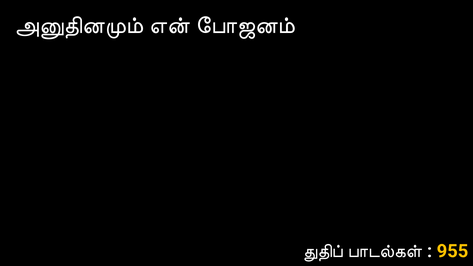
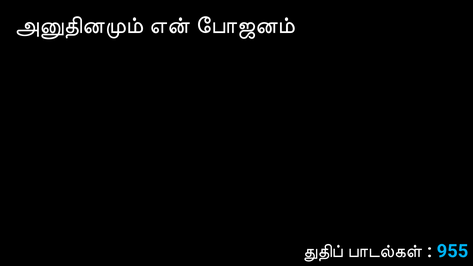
955 colour: yellow -> light blue (452, 251)
